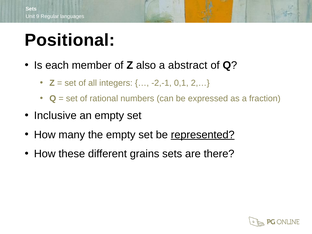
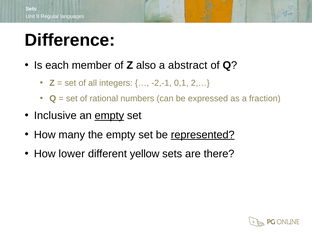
Positional: Positional -> Difference (70, 40)
empty underline: none -> present (109, 116)
these: these -> lower (72, 154)
grains: grains -> yellow (145, 154)
